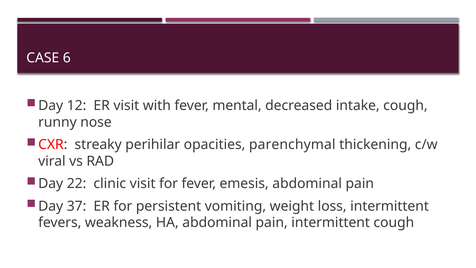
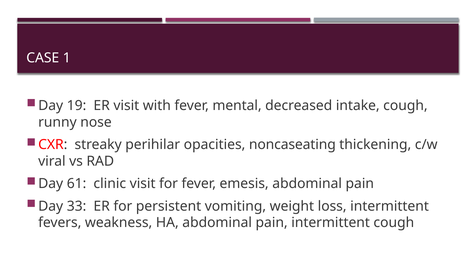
6: 6 -> 1 (67, 58)
12: 12 -> 19 (77, 105)
parenchymal: parenchymal -> noncaseating (292, 144)
22: 22 -> 61 (77, 184)
37: 37 -> 33 (77, 206)
